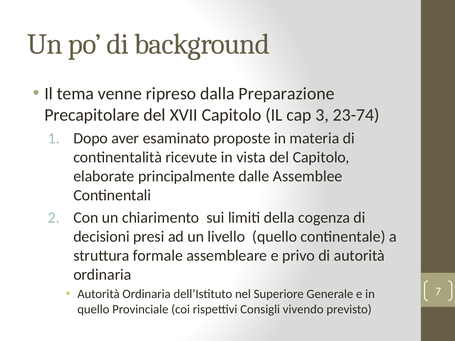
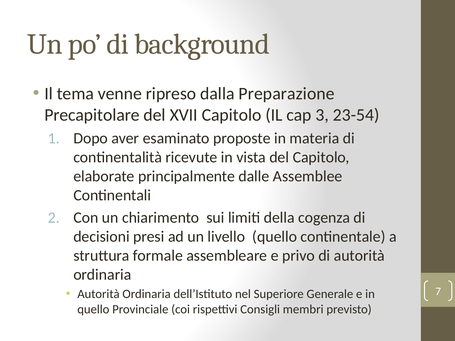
23-74: 23-74 -> 23-54 (356, 115)
vivendo: vivendo -> membri (303, 310)
